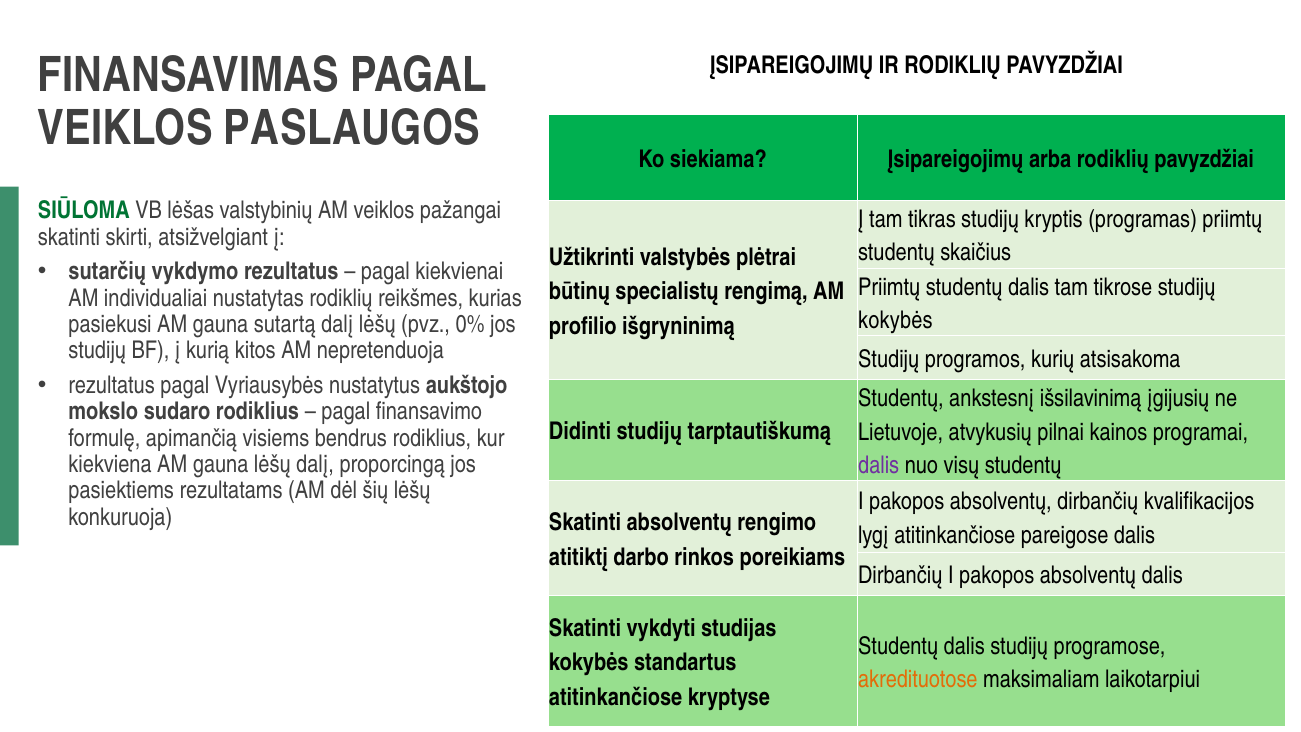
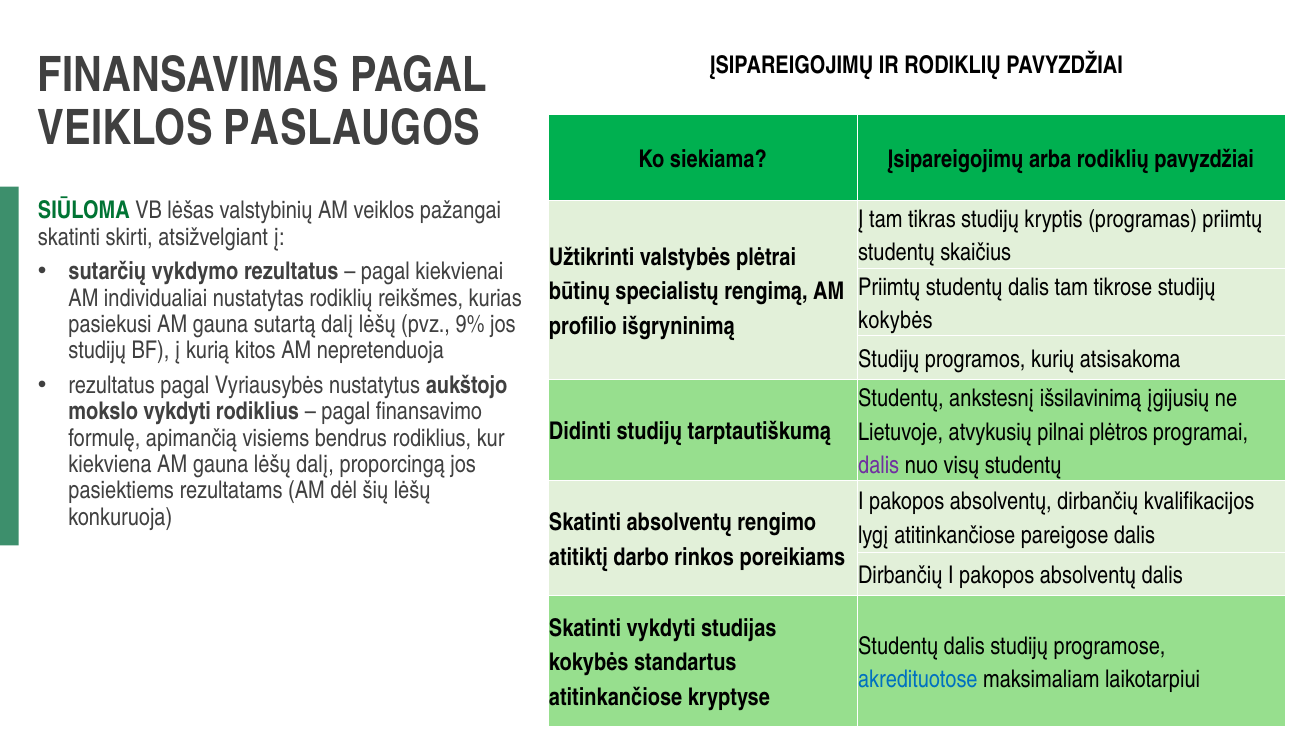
0%: 0% -> 9% (470, 324)
mokslo sudaro: sudaro -> vykdyti (177, 412)
kainos: kainos -> plėtros (1119, 432)
akredituotose colour: orange -> blue (918, 680)
